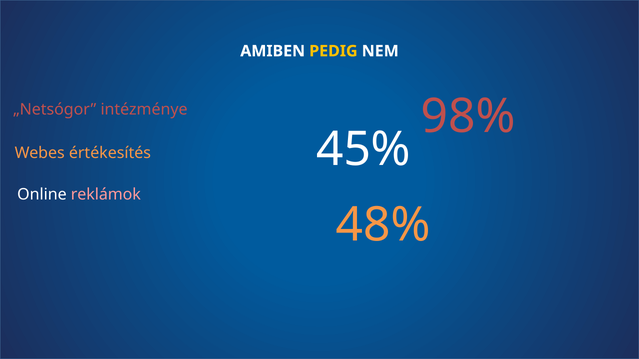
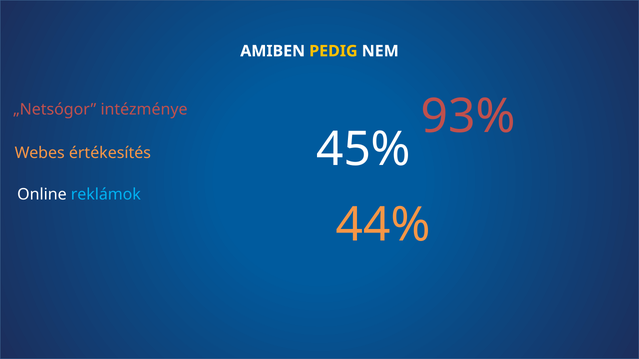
98%: 98% -> 93% (468, 117)
reklámok colour: pink -> light blue (106, 195)
48%: 48% -> 44% (383, 225)
